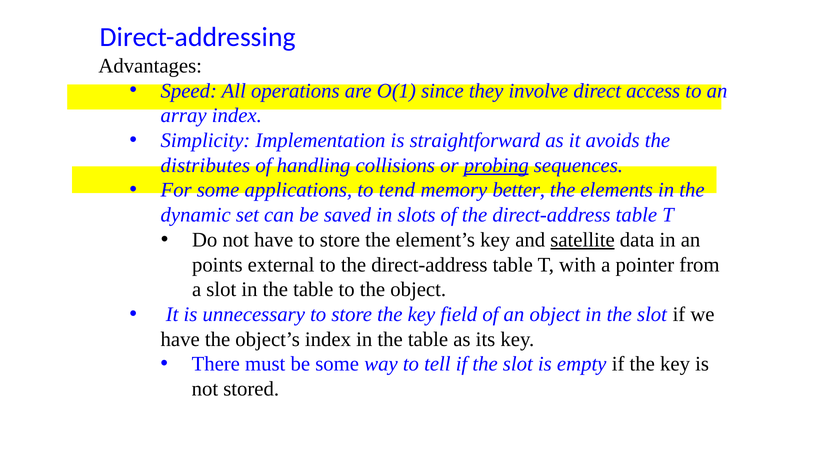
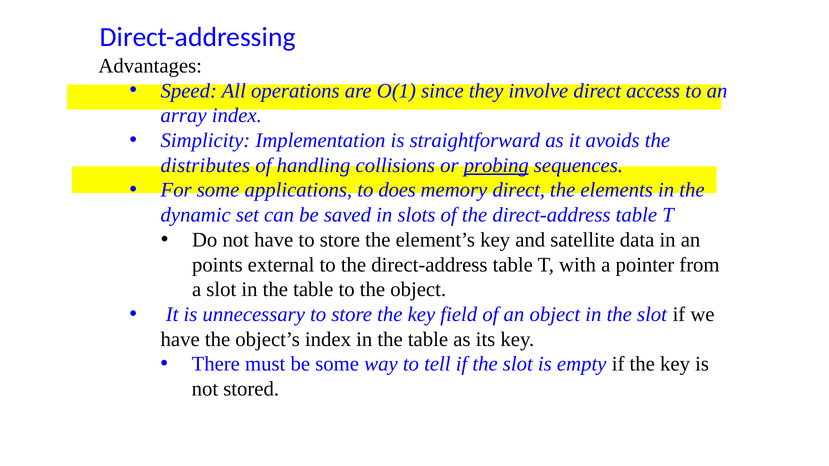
tend: tend -> does (397, 190)
memory better: better -> direct (519, 190)
satellite underline: present -> none (583, 240)
